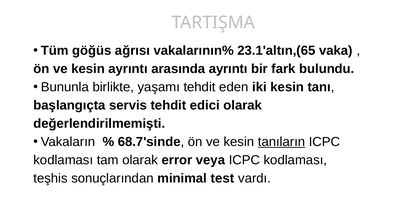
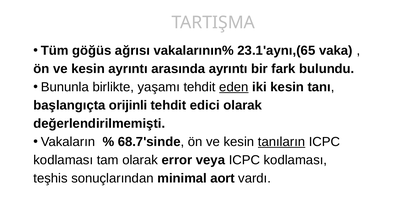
23.1'altın,(65: 23.1'altın,(65 -> 23.1'aynı,(65 (276, 51)
eden underline: none -> present (234, 87)
servis: servis -> orijinli (128, 105)
test: test -> aort (223, 178)
